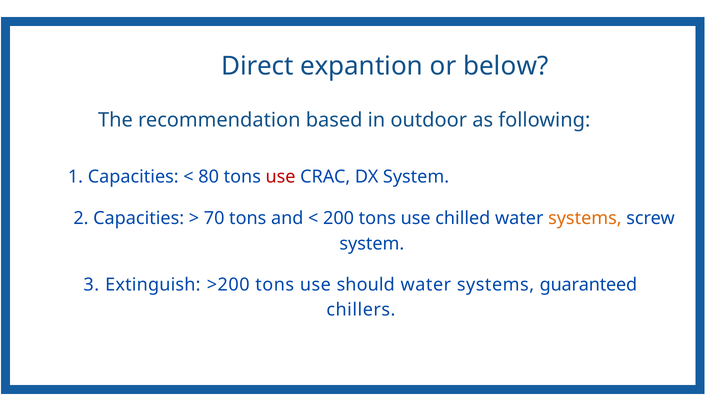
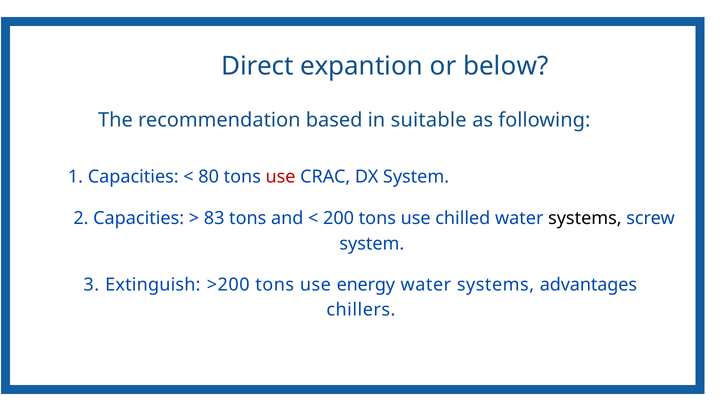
outdoor: outdoor -> suitable (429, 120)
70: 70 -> 83 (214, 218)
systems colour: orange -> black (585, 218)
should: should -> energy (366, 285)
guaranteed: guaranteed -> advantages (588, 285)
